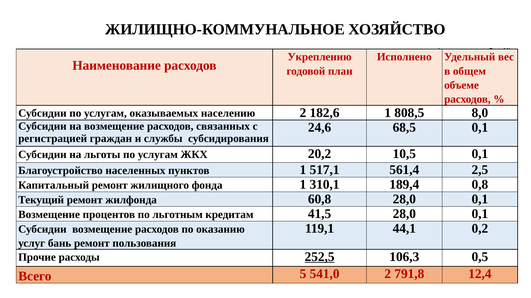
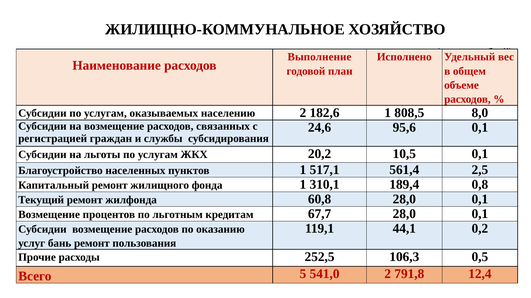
Укреплению: Укреплению -> Выполнение (319, 57)
68,5: 68,5 -> 95,6 (404, 128)
41,5: 41,5 -> 67,7 (320, 214)
252,5 underline: present -> none (320, 257)
